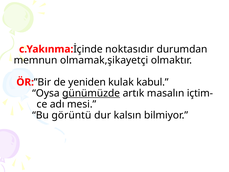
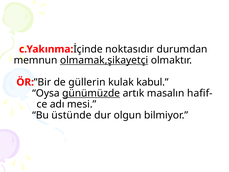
olmamak,şikayetçi underline: none -> present (104, 60)
yeniden: yeniden -> güllerin (87, 82)
içtim-: içtim- -> hafif- (200, 93)
görüntü: görüntü -> üstünde (72, 115)
kalsın: kalsın -> olgun (128, 115)
